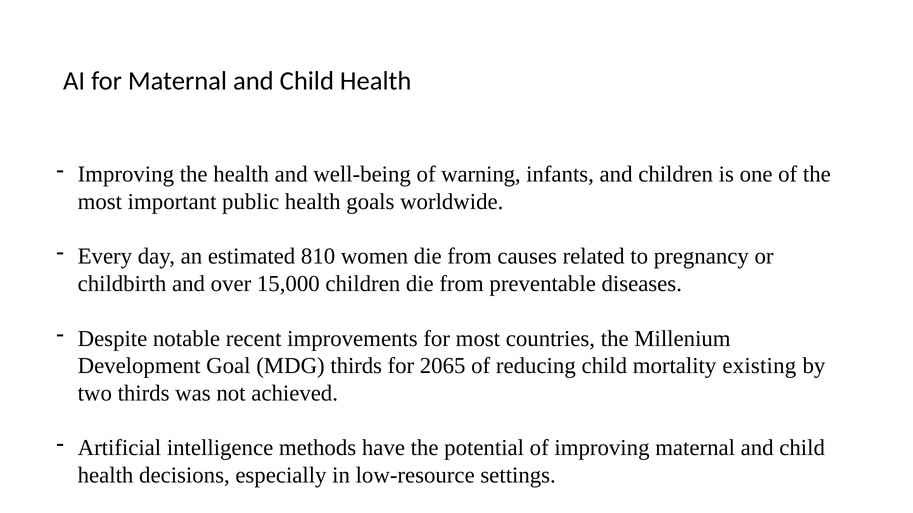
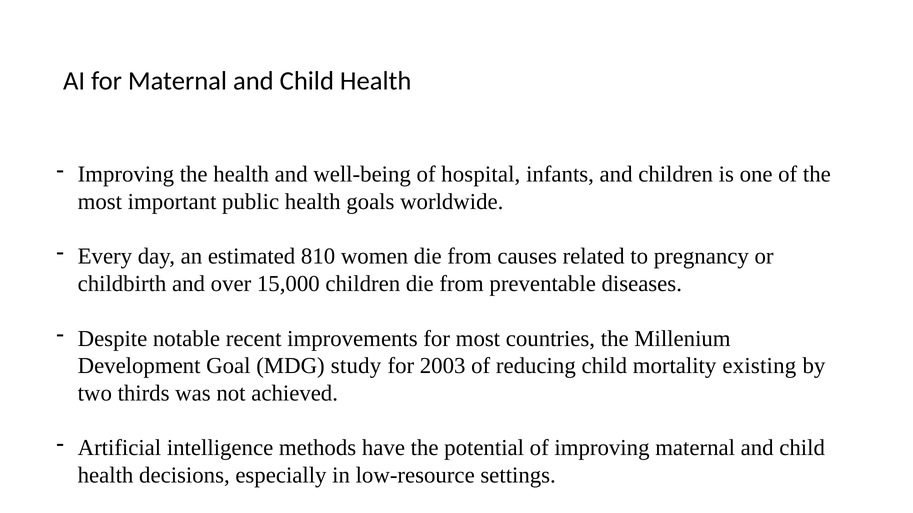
warning: warning -> hospital (481, 175)
MDG thirds: thirds -> study (356, 366)
2065: 2065 -> 2003 (443, 366)
